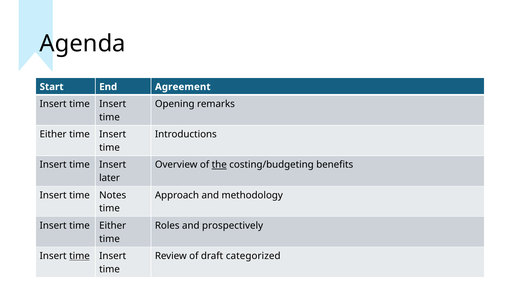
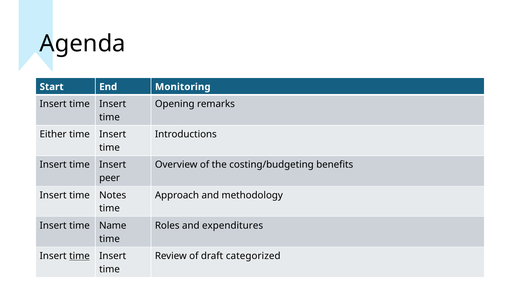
Agreement: Agreement -> Monitoring (183, 87)
the underline: present -> none (219, 165)
later: later -> peer (110, 178)
time Either: Either -> Name (113, 226)
prospectively: prospectively -> expenditures (233, 226)
